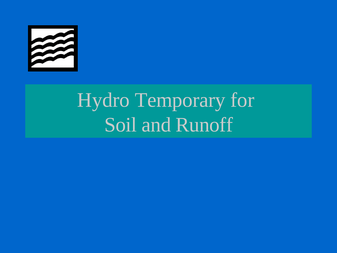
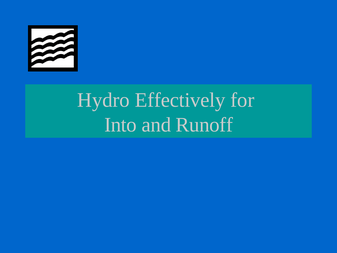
Temporary: Temporary -> Effectively (180, 100)
Soil: Soil -> Into (121, 125)
